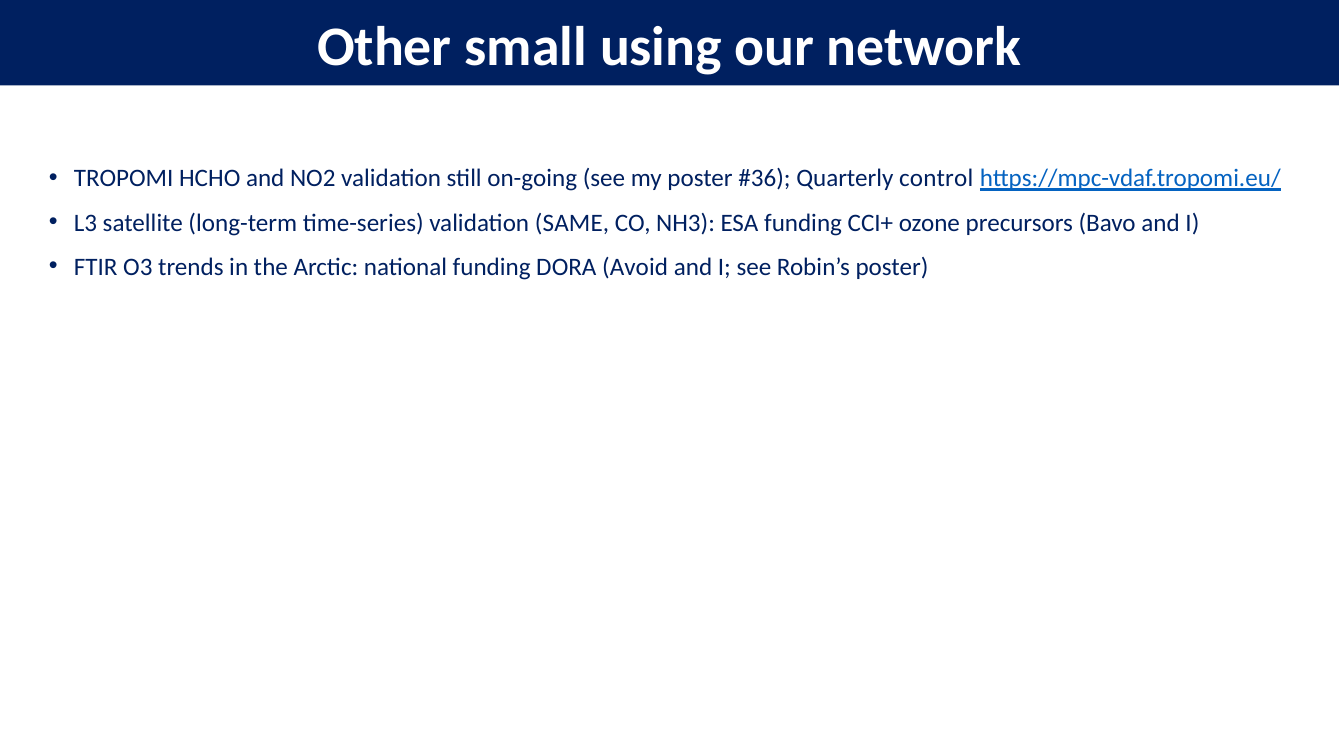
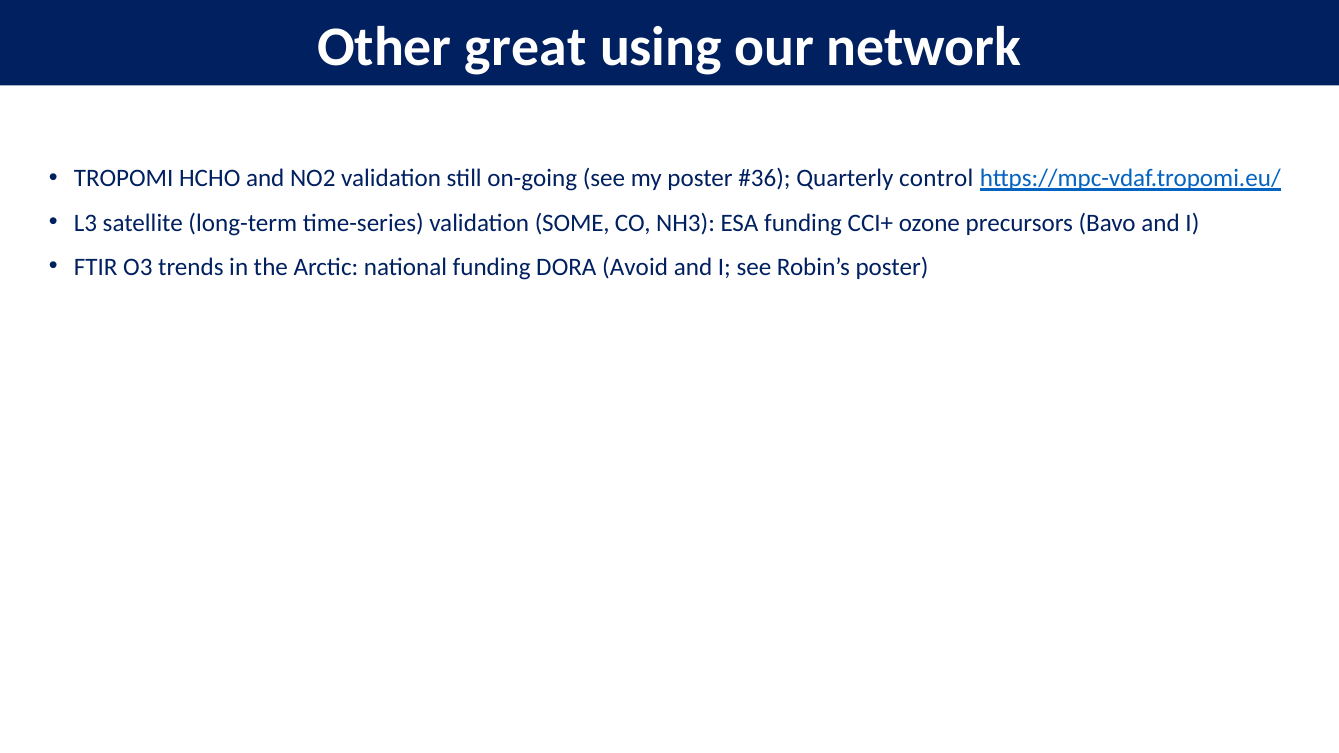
small: small -> great (526, 47)
SAME: SAME -> SOME (572, 223)
